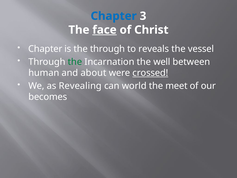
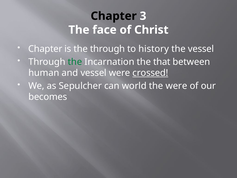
Chapter colour: blue -> black (114, 16)
face underline: present -> none (104, 30)
reveals: reveals -> history (154, 49)
well: well -> that (162, 62)
and about: about -> vessel (94, 73)
Revealing: Revealing -> Sepulcher (80, 86)
the meet: meet -> were (176, 86)
